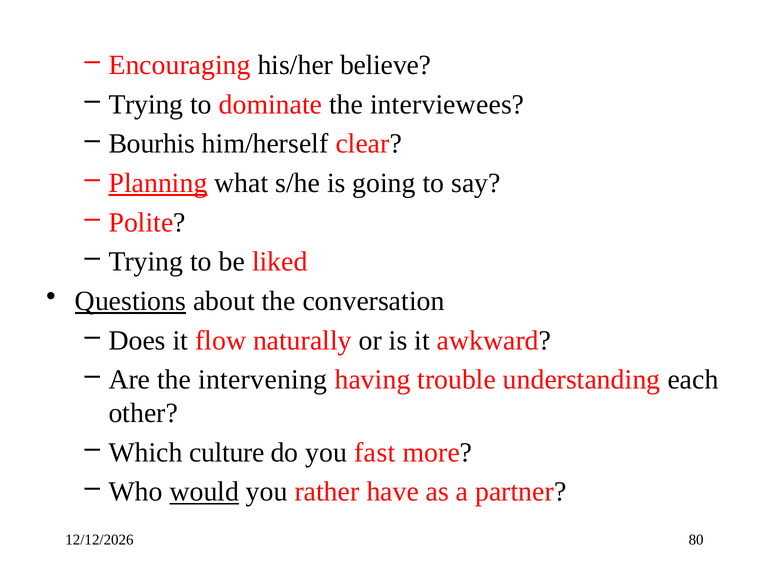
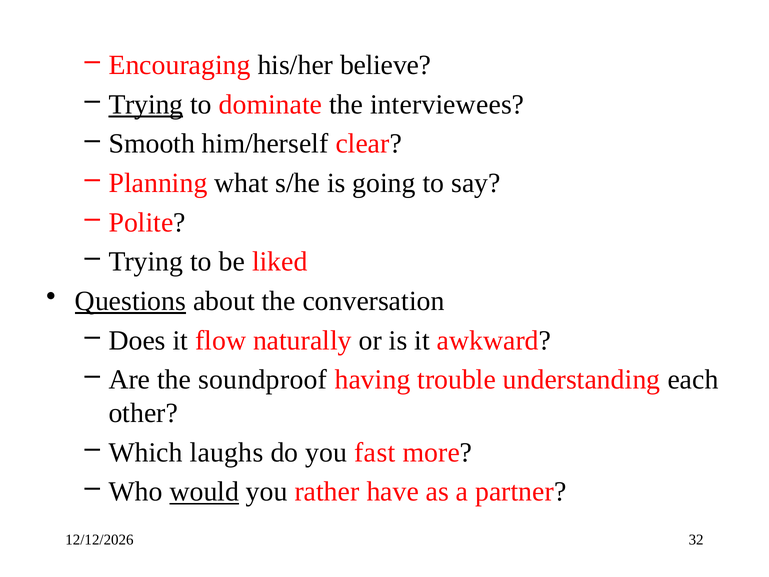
Trying underline: none -> present (146, 104)
Bourhis: Bourhis -> Smooth (152, 144)
Planning underline: present -> none (158, 183)
intervening: intervening -> soundproof (263, 380)
culture: culture -> laughs (226, 452)
80: 80 -> 32 (696, 539)
